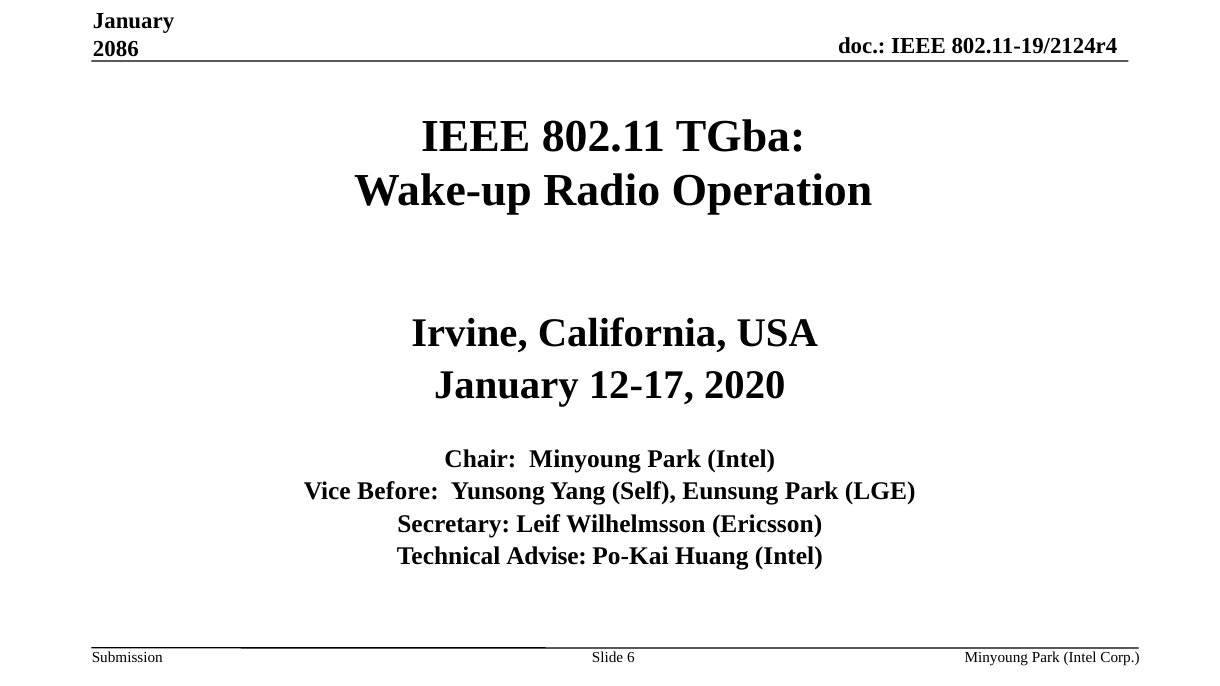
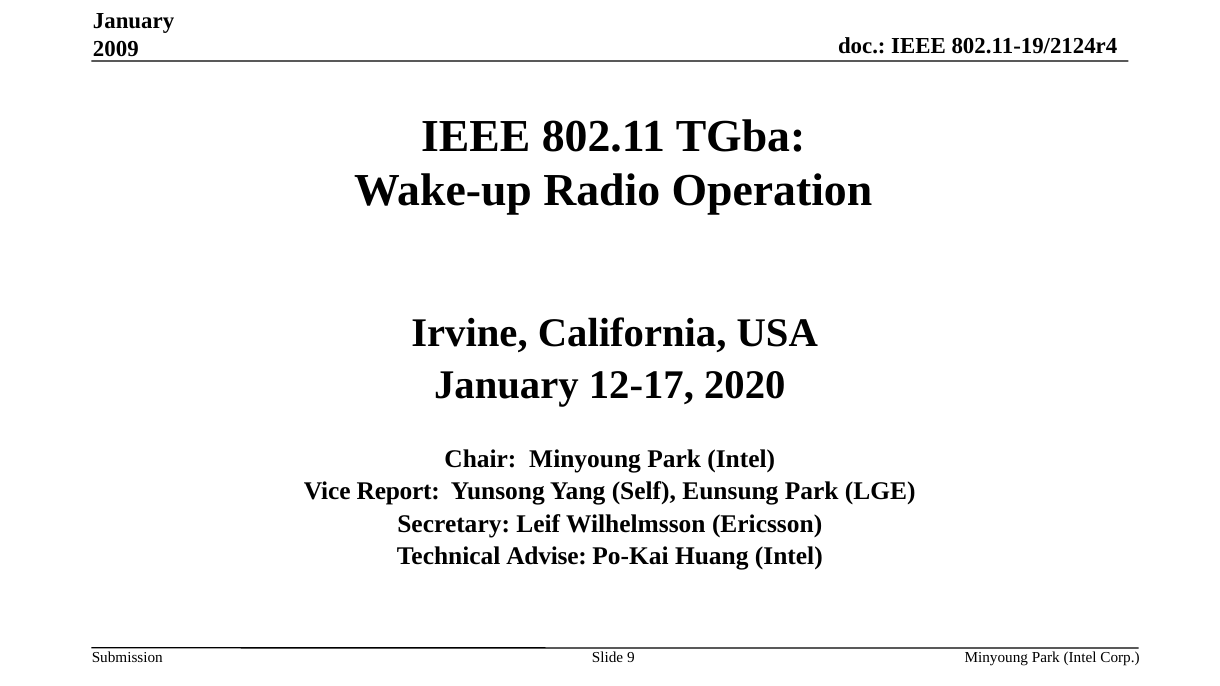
2086: 2086 -> 2009 (116, 49)
Before: Before -> Report (398, 492)
6: 6 -> 9 (631, 658)
